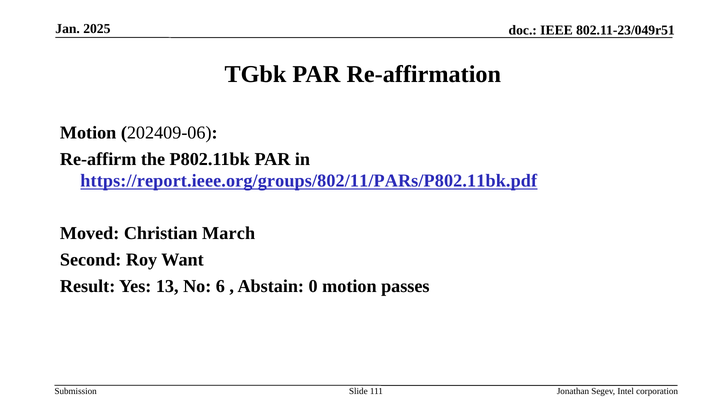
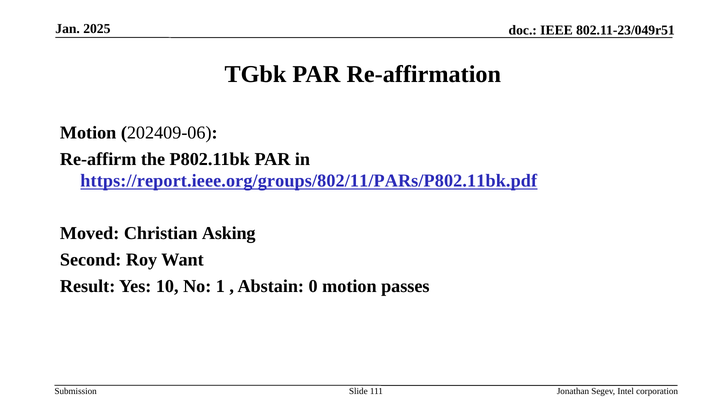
March: March -> Asking (229, 234)
13: 13 -> 10 (167, 286)
6: 6 -> 1 (220, 286)
